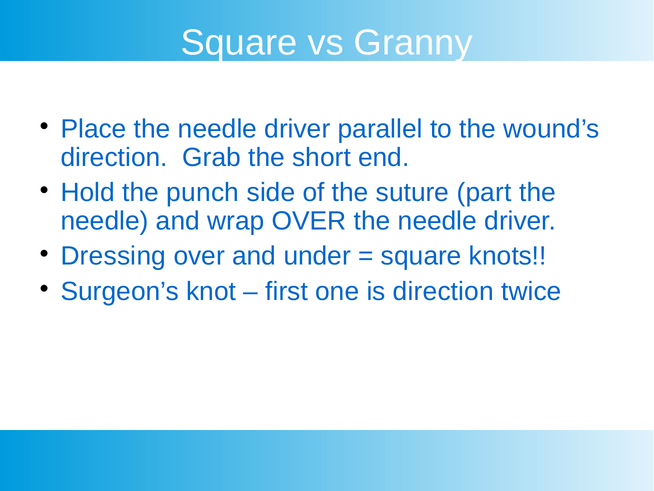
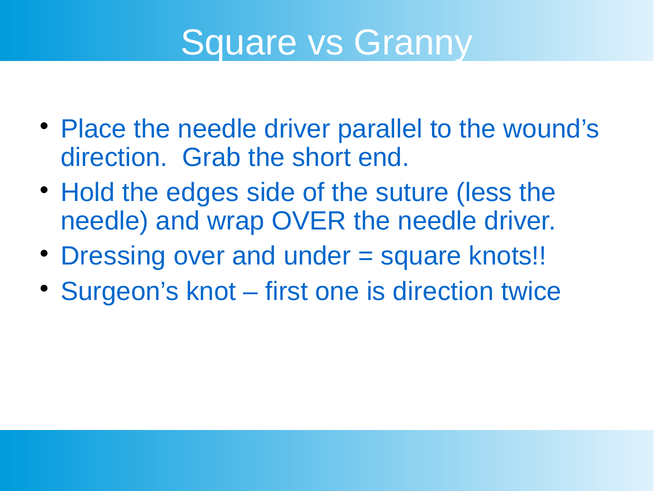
punch: punch -> edges (203, 192)
part: part -> less (484, 192)
